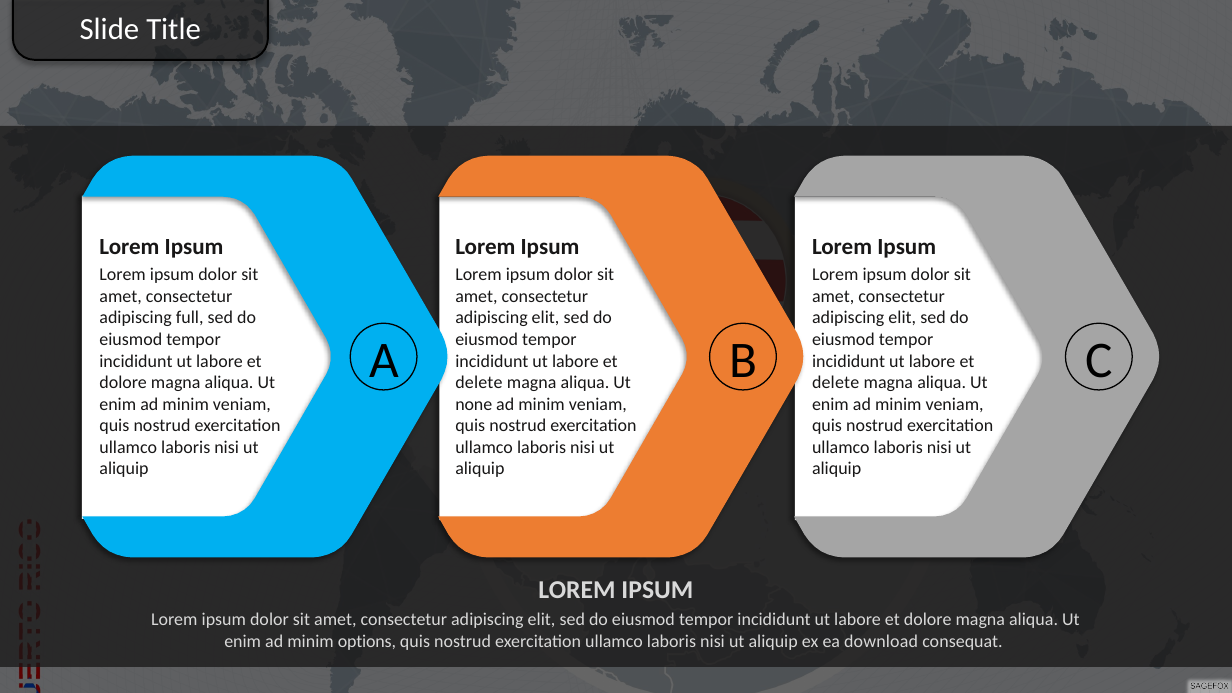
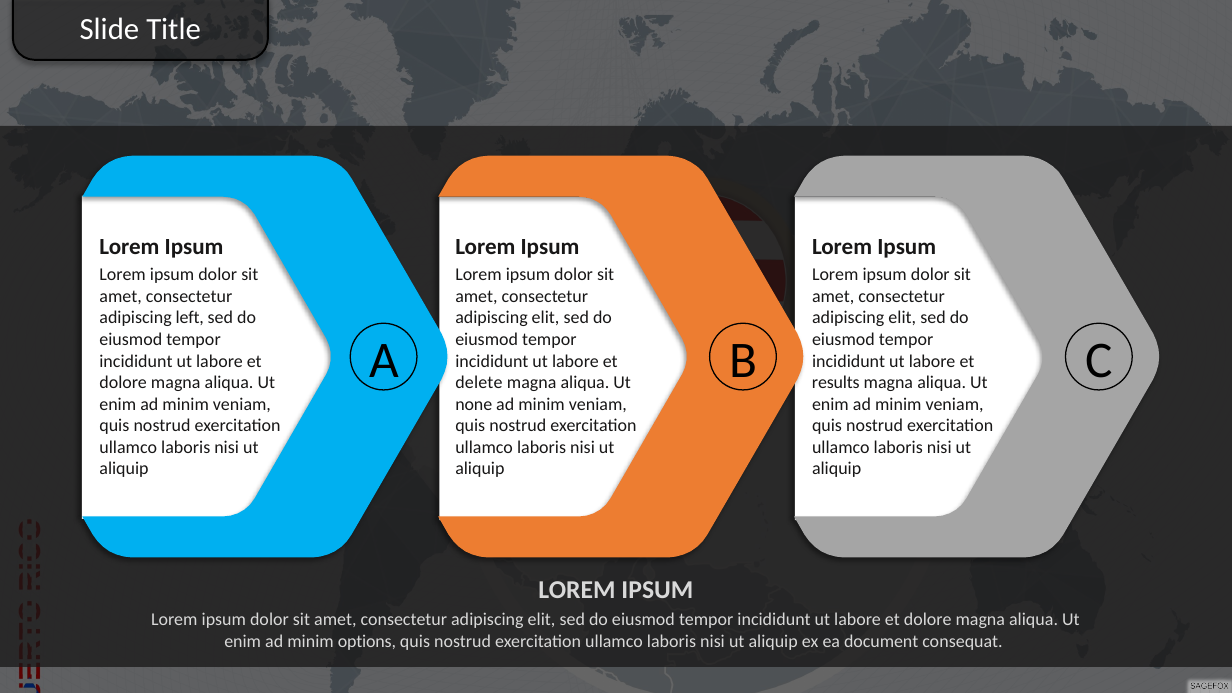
full: full -> left (190, 318)
delete: delete -> results (836, 383)
download: download -> document (881, 641)
